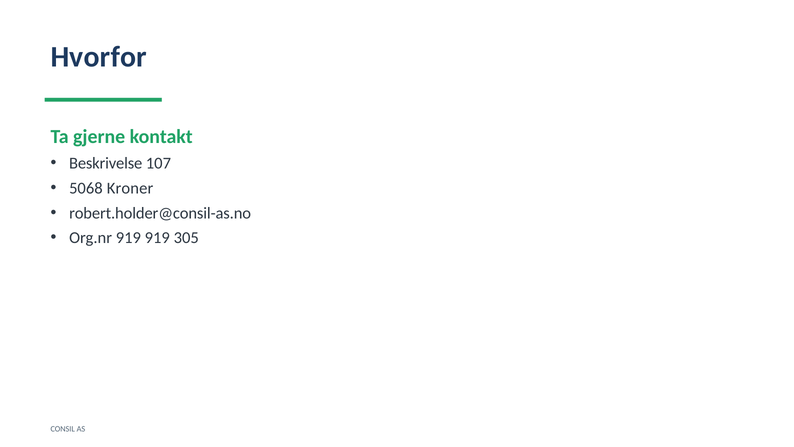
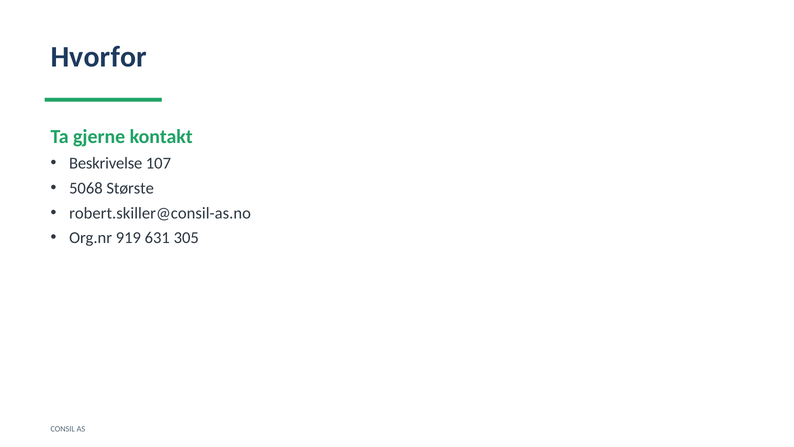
Kroner: Kroner -> Største (130, 188)
robert.holder@consil-as.no: robert.holder@consil-as.no -> robert.skiller@consil-as.no (160, 213)
919 919: 919 -> 631 (157, 238)
